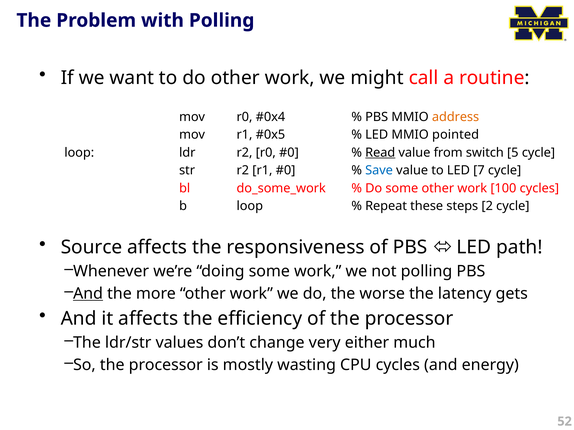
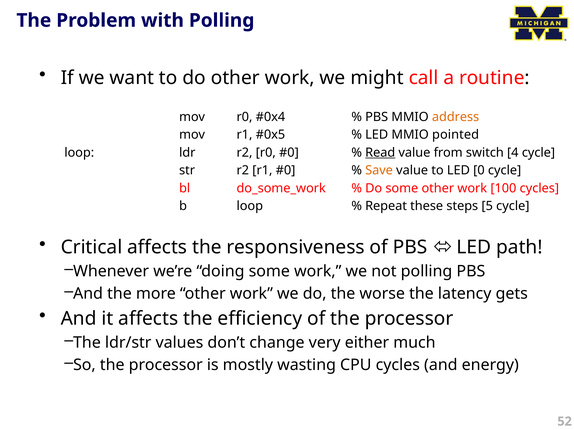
5: 5 -> 4 (513, 153)
Save colour: blue -> orange (379, 171)
7: 7 -> 0 (479, 171)
2: 2 -> 5 (487, 206)
Source: Source -> Critical (92, 247)
And underline: present -> none (88, 294)
